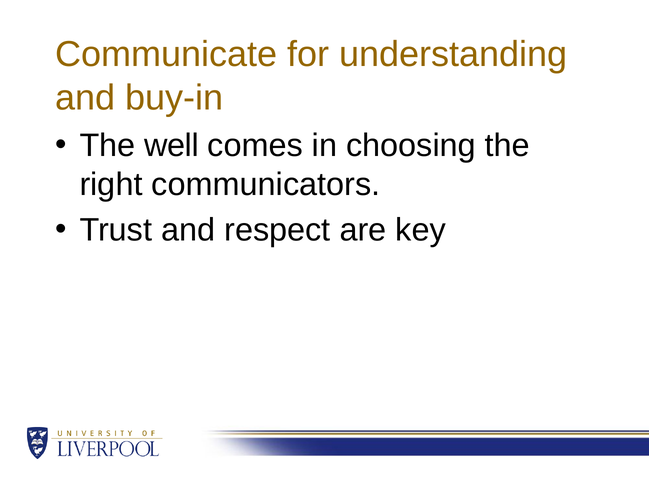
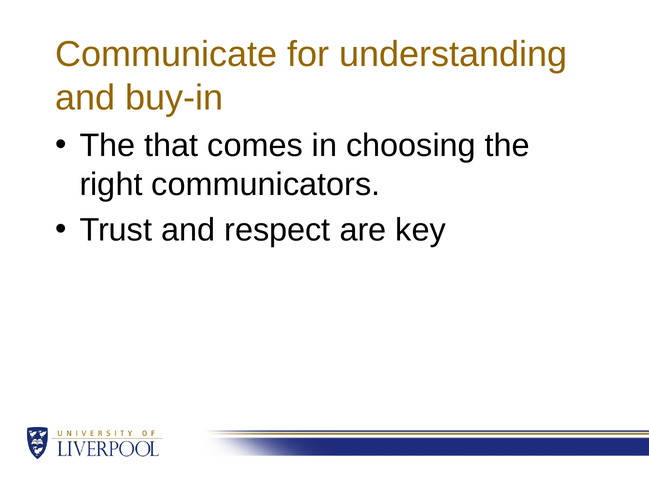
well: well -> that (171, 146)
